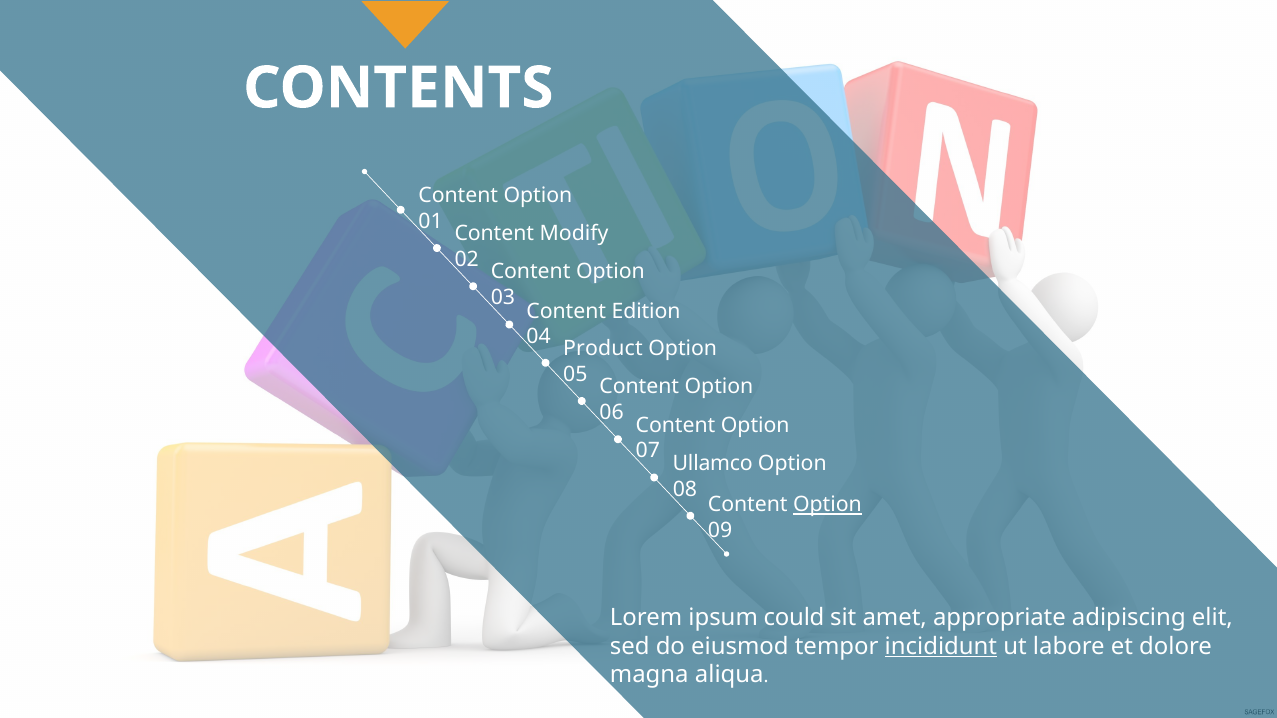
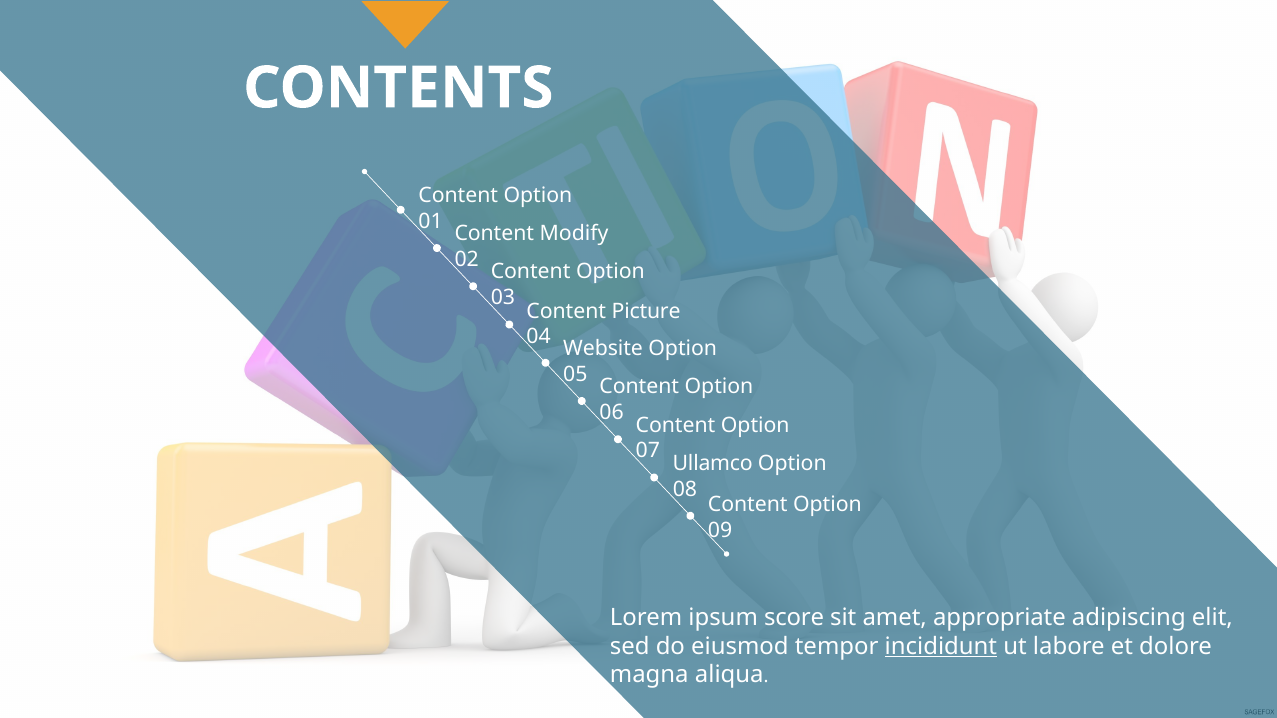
Edition: Edition -> Picture (646, 312)
Product: Product -> Website (603, 349)
Option underline: present -> none (827, 505)
could: could -> score (794, 618)
